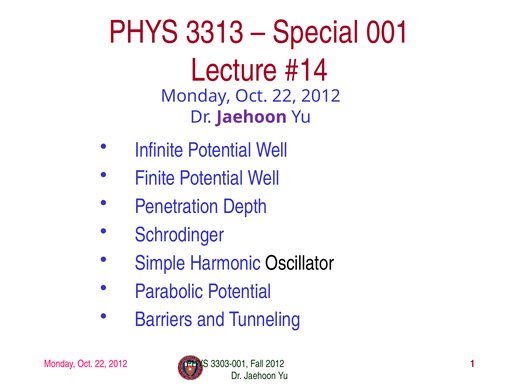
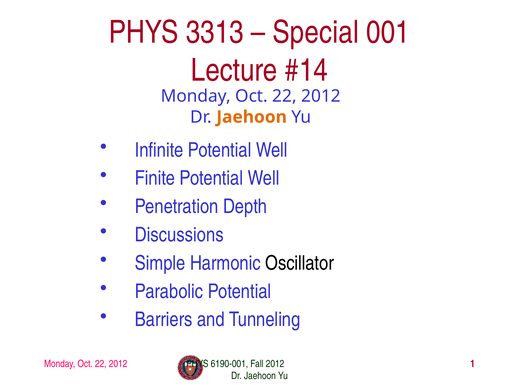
Jaehoon colour: purple -> orange (252, 117)
Schrodinger: Schrodinger -> Discussions (179, 235)
3303-001: 3303-001 -> 6190-001 (229, 364)
